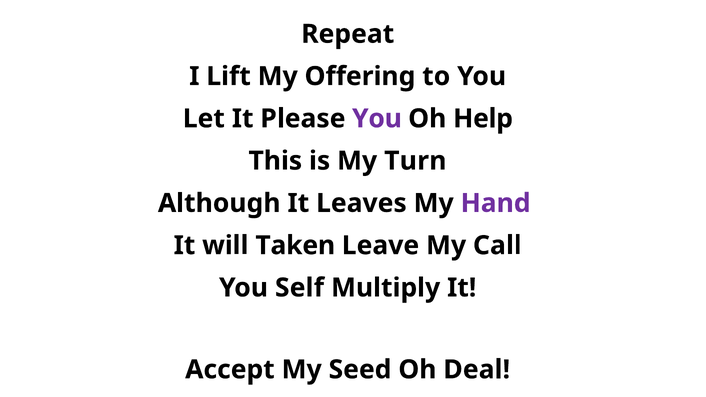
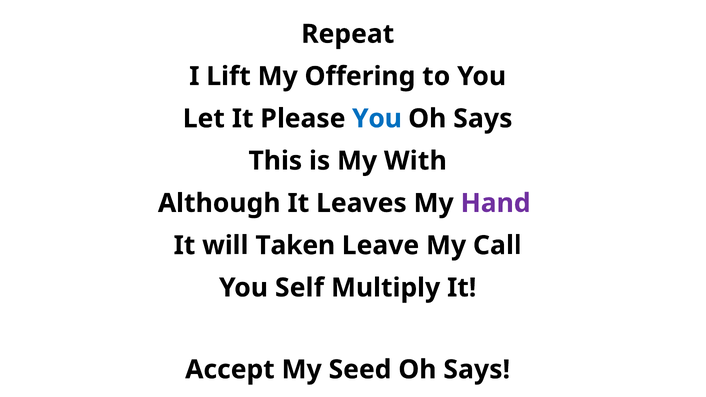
You colour: purple -> blue (377, 119)
Help: Help -> Says (483, 119)
Turn: Turn -> With (415, 161)
Seed Oh Deal: Deal -> Says (477, 370)
